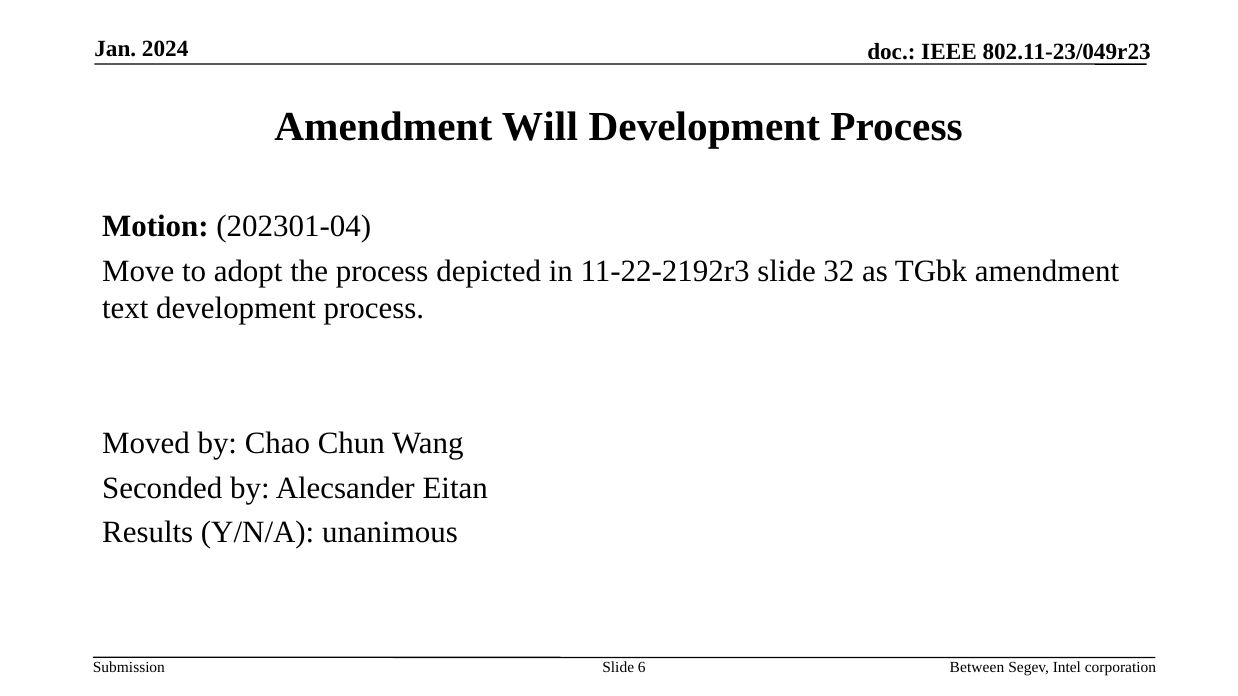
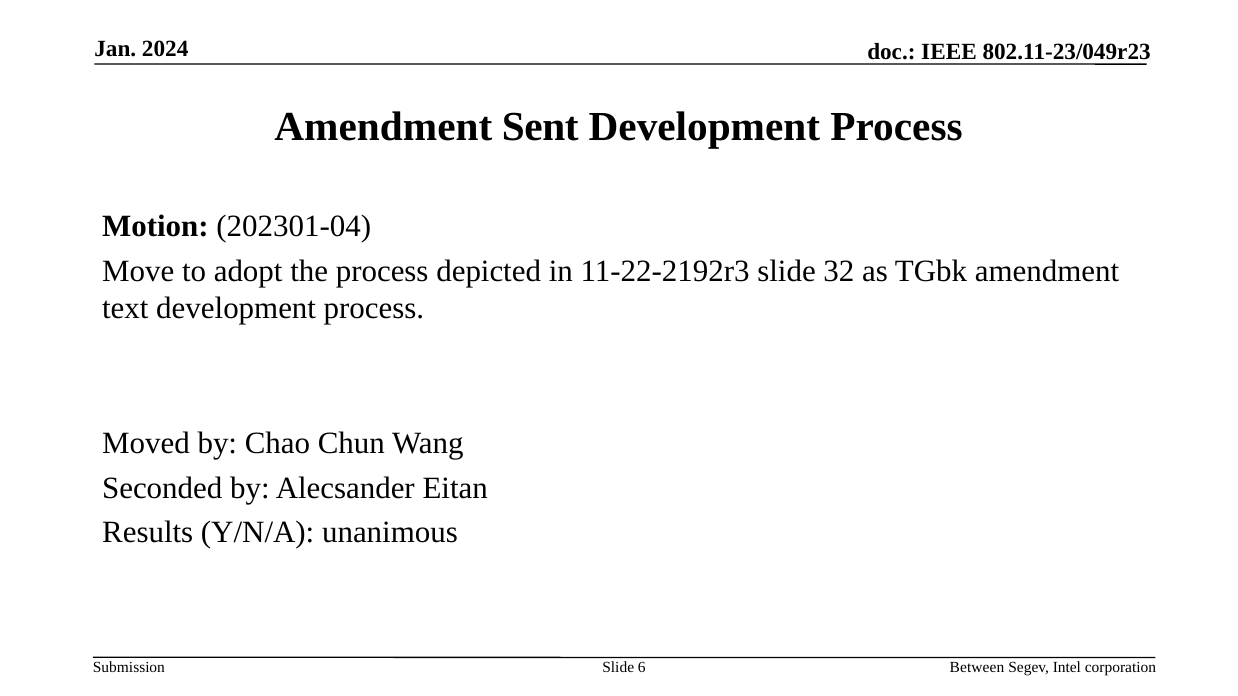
Will: Will -> Sent (540, 127)
